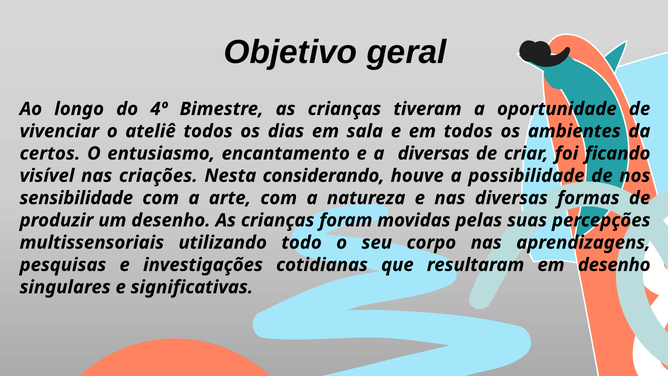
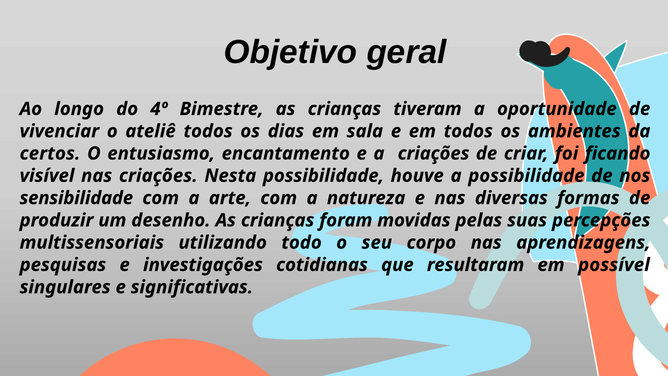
a diversas: diversas -> criações (434, 153)
Nesta considerando: considerando -> possibilidade (323, 176)
em desenho: desenho -> possível (614, 265)
